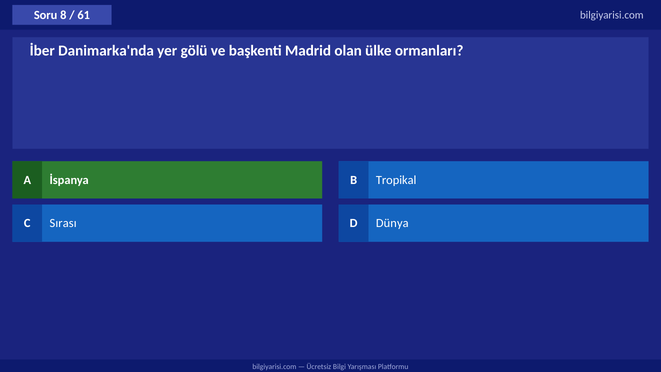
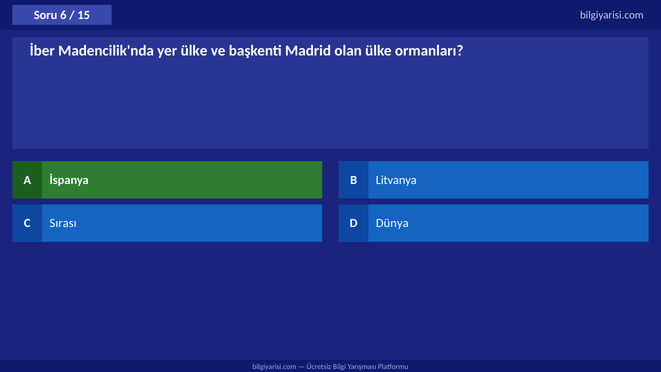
8: 8 -> 6 (63, 15)
61: 61 -> 15 (84, 15)
Danimarka'nda: Danimarka'nda -> Madencilik'nda (106, 51)
yer gölü: gölü -> ülke (194, 51)
Tropikal: Tropikal -> Litvanya (396, 180)
